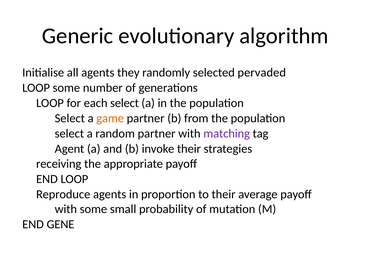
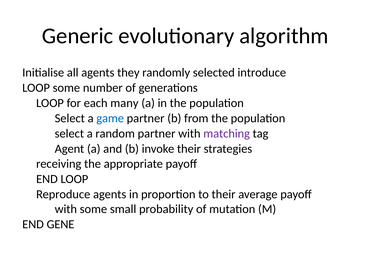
pervaded: pervaded -> introduce (262, 73)
each select: select -> many (124, 103)
game colour: orange -> blue (110, 118)
